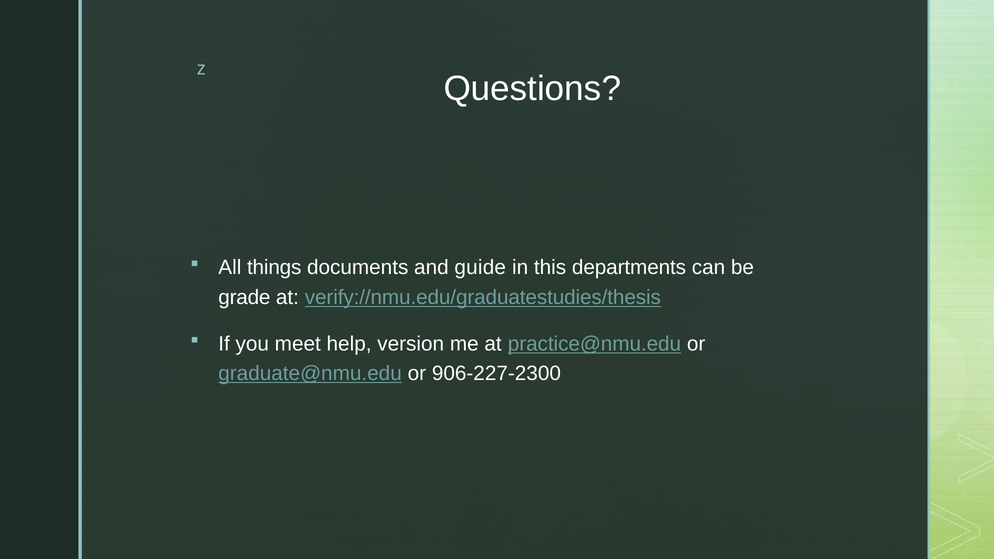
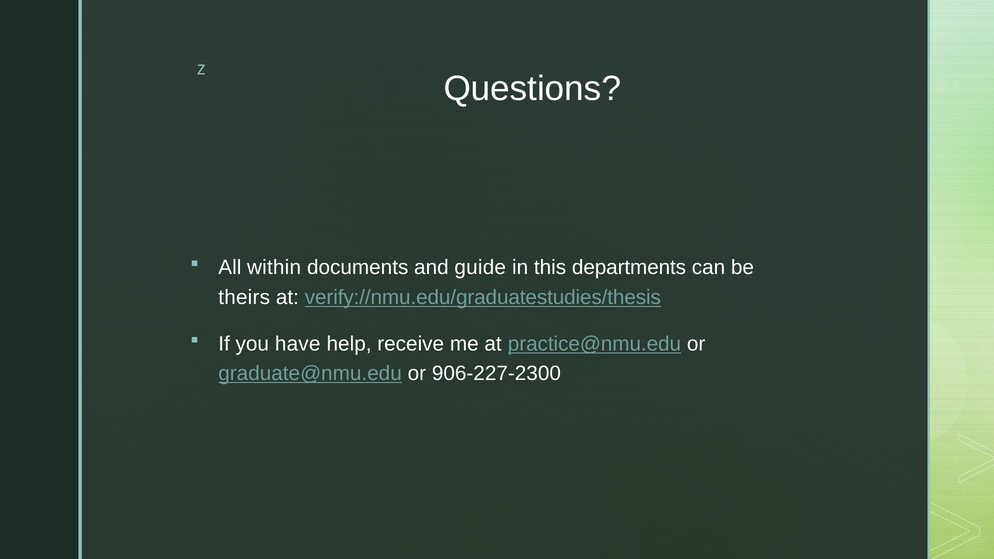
things: things -> within (274, 268)
grade: grade -> theirs (244, 297)
meet: meet -> have (298, 344)
version: version -> receive (411, 344)
